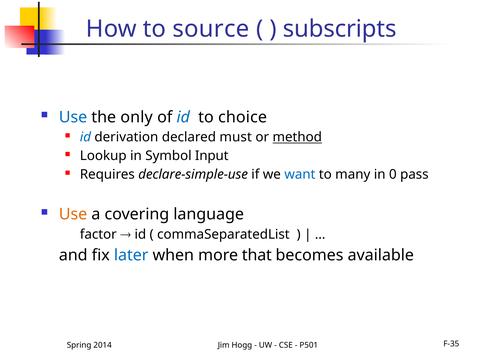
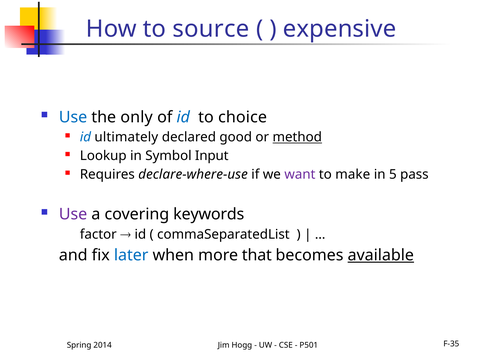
subscripts: subscripts -> expensive (340, 29)
derivation: derivation -> ultimately (126, 137)
must: must -> good (236, 137)
declare-simple-use: declare-simple-use -> declare-where-use (193, 175)
want colour: blue -> purple (300, 175)
many: many -> make (353, 175)
0: 0 -> 5 (393, 175)
Use colour: orange -> purple (73, 214)
language: language -> keywords (209, 214)
available underline: none -> present (381, 255)
